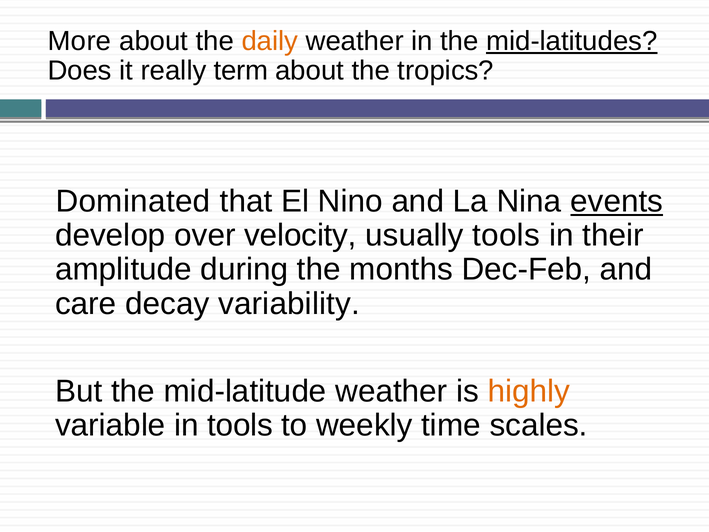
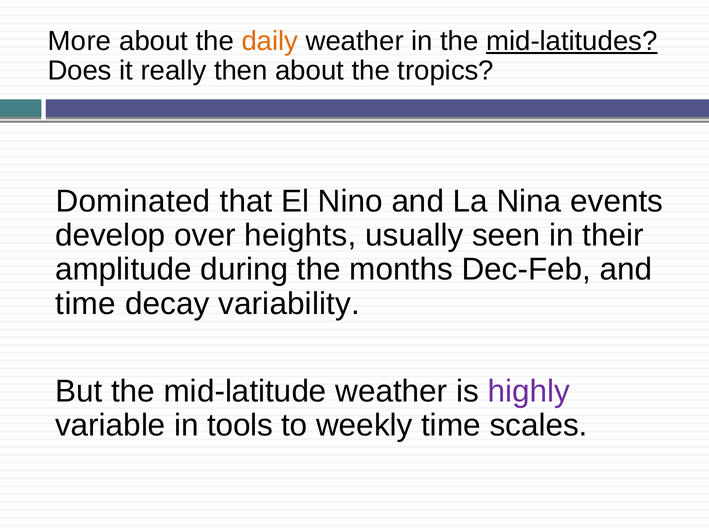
term: term -> then (241, 71)
events underline: present -> none (617, 201)
velocity: velocity -> heights (300, 235)
usually tools: tools -> seen (506, 235)
care: care -> time (86, 303)
highly colour: orange -> purple (529, 391)
